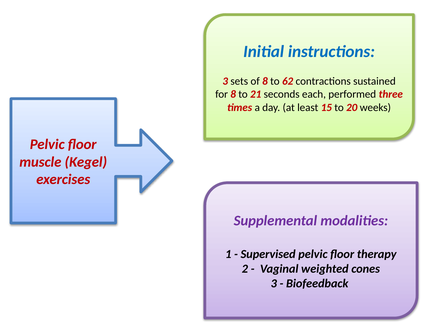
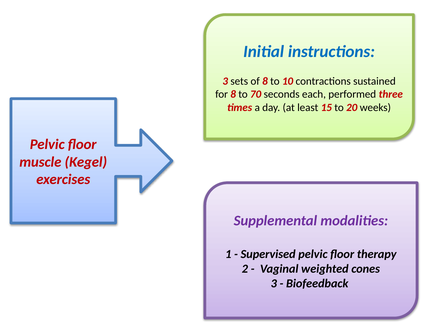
62: 62 -> 10 (288, 81)
21: 21 -> 70 (256, 94)
